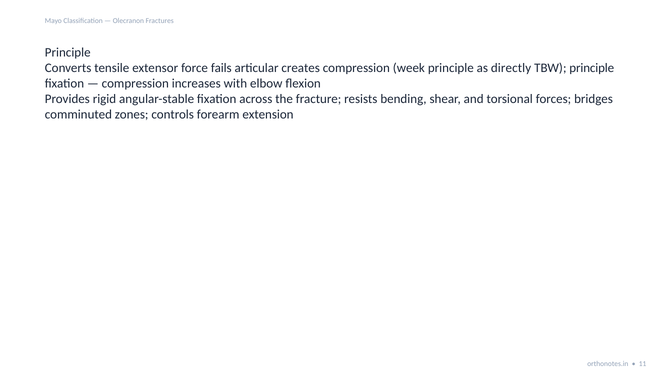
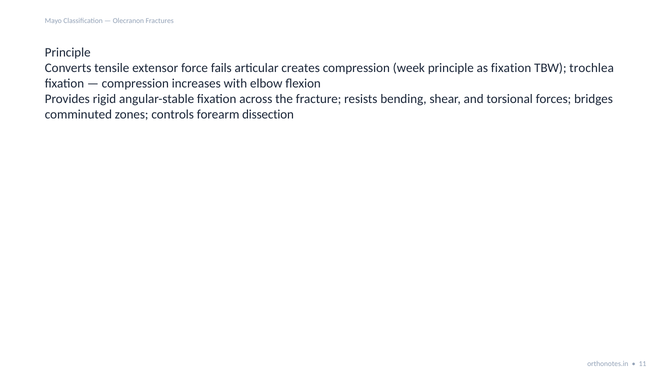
as directly: directly -> fixation (511, 68)
TBW principle: principle -> trochlea (592, 68)
extension: extension -> dissection (268, 115)
